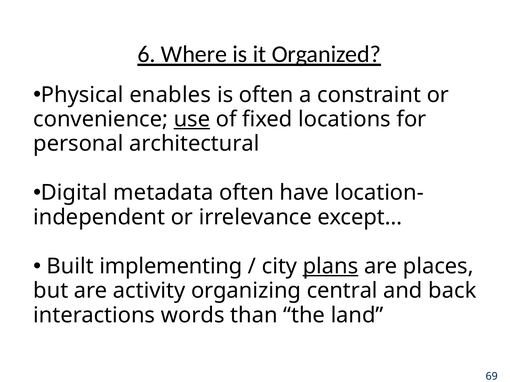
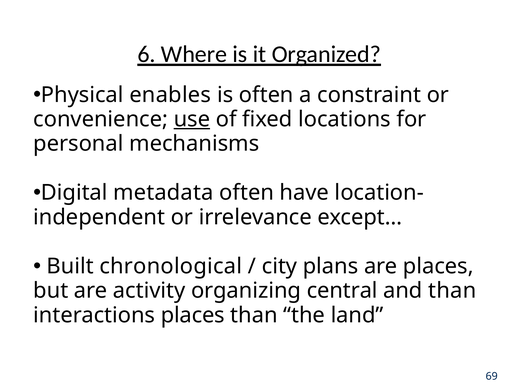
architectural: architectural -> mechanisms (194, 144)
implementing: implementing -> chronological (171, 267)
plans underline: present -> none (331, 267)
and back: back -> than (452, 291)
interactions words: words -> places (193, 316)
